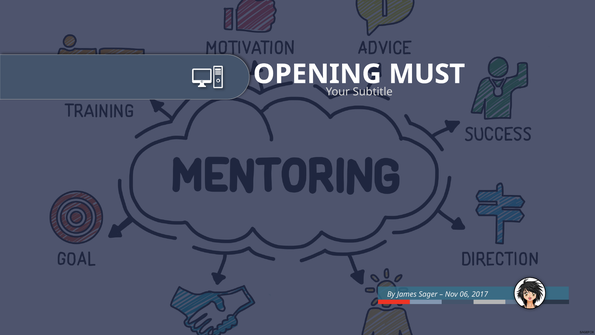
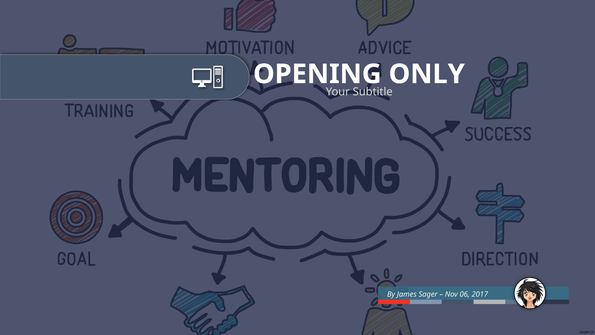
MUST: MUST -> ONLY (427, 74)
